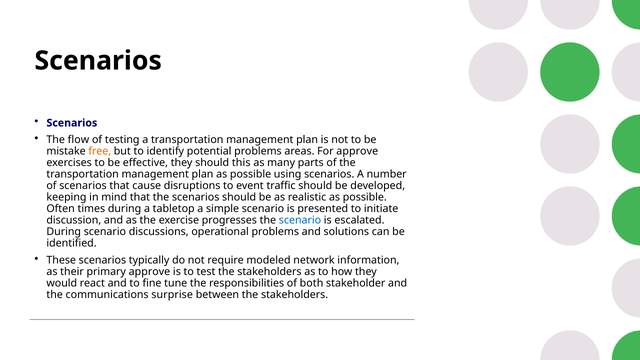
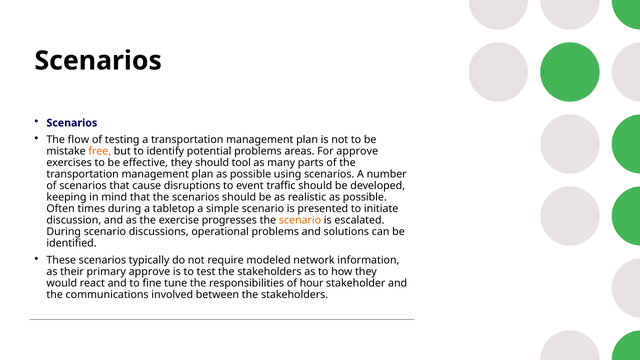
this: this -> tool (241, 163)
scenario colour: blue -> orange (300, 220)
both: both -> hour (312, 283)
surprise: surprise -> involved (172, 295)
